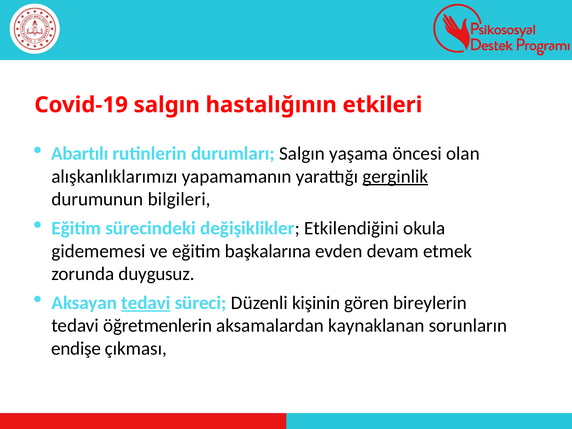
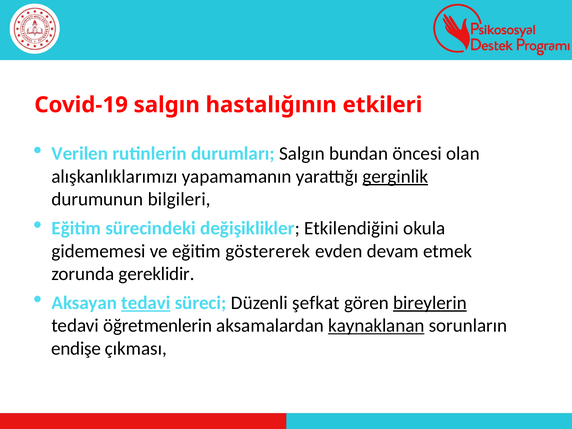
Abartılı: Abartılı -> Verilen (80, 154)
yaşama: yaşama -> bundan (359, 154)
başkalarına: başkalarına -> göstererek (268, 251)
duygusuz: duygusuz -> gereklidir (157, 274)
kişinin: kişinin -> şefkat (316, 303)
bireylerin underline: none -> present (430, 303)
kaynaklanan underline: none -> present (376, 326)
